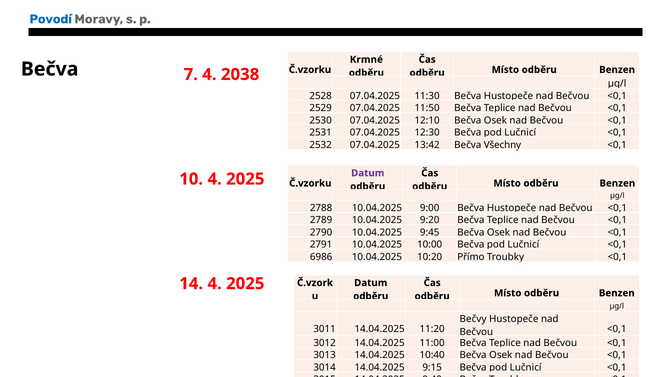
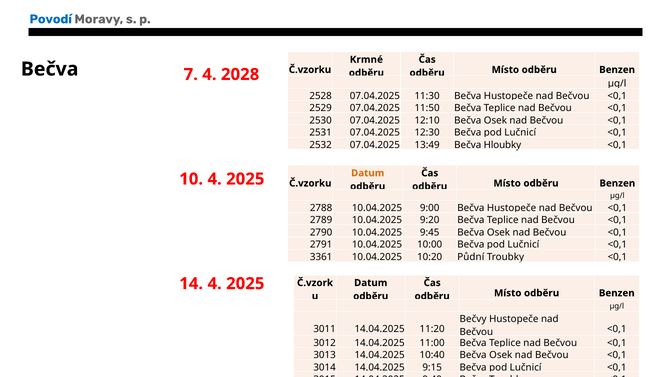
2038: 2038 -> 2028 (240, 75)
13:42: 13:42 -> 13:49 (427, 145)
Všechny: Všechny -> Hloubky (502, 145)
Datum colour: purple -> orange (368, 173)
6986: 6986 -> 3361 (321, 257)
Přímo: Přímo -> Půdní (471, 257)
